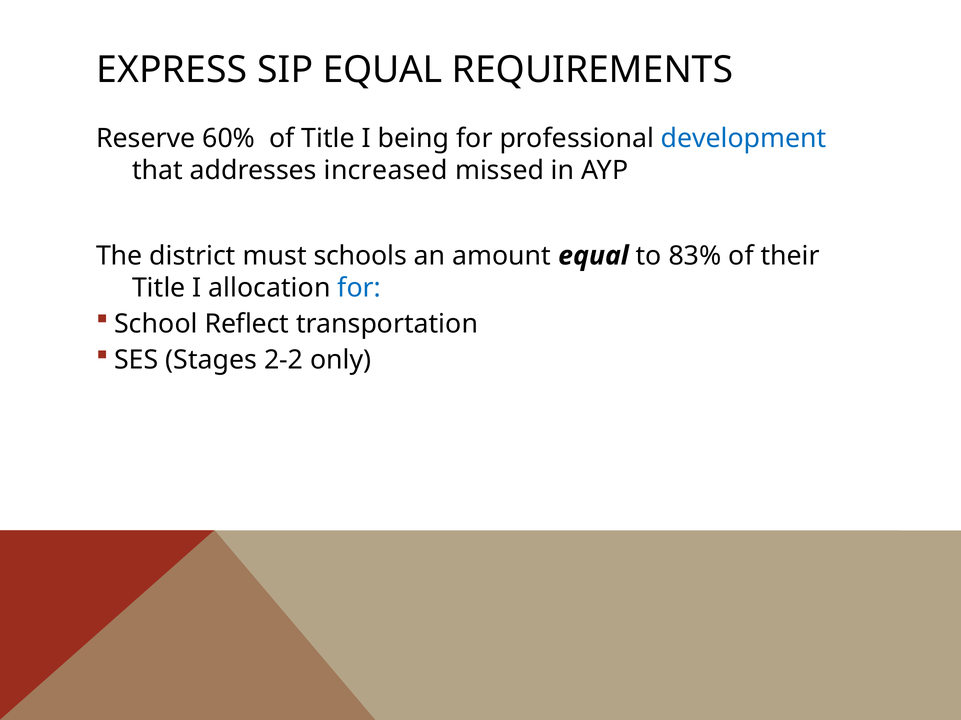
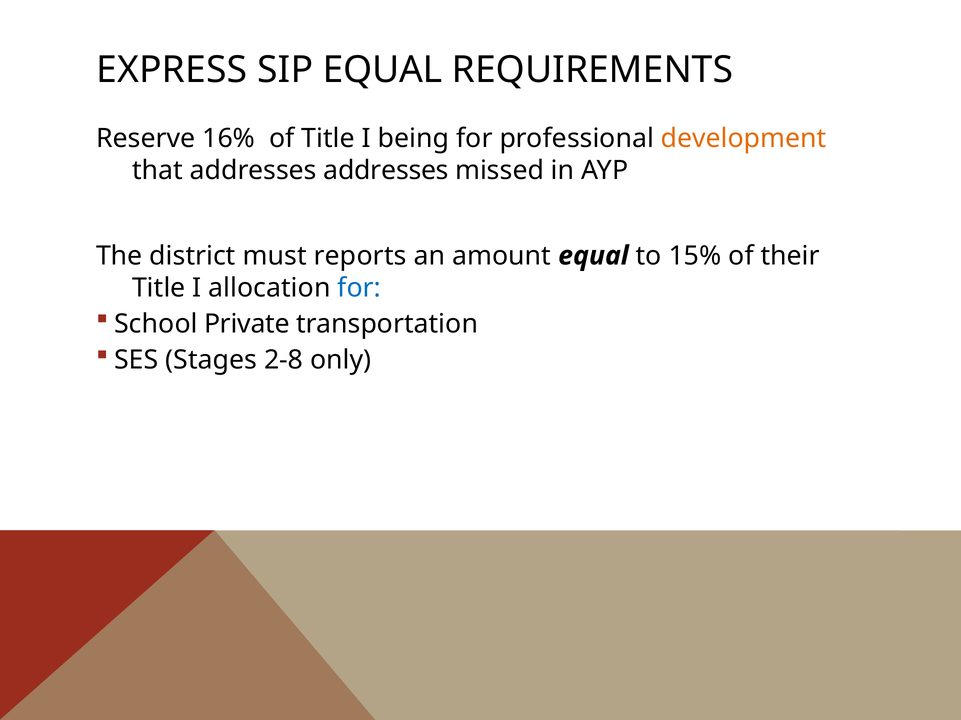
60%: 60% -> 16% (229, 138)
development colour: blue -> orange (744, 138)
addresses increased: increased -> addresses (386, 170)
schools: schools -> reports (360, 256)
83%: 83% -> 15% (695, 256)
Reflect: Reflect -> Private (247, 324)
2-2: 2-2 -> 2-8 (284, 360)
